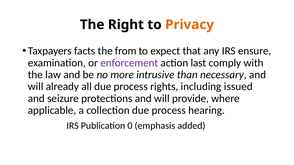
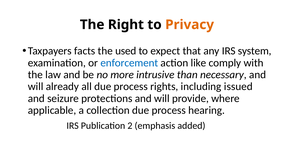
from: from -> used (126, 51)
ensure: ensure -> system (255, 51)
enforcement colour: purple -> blue (129, 63)
last: last -> like (198, 63)
0: 0 -> 2 (130, 126)
